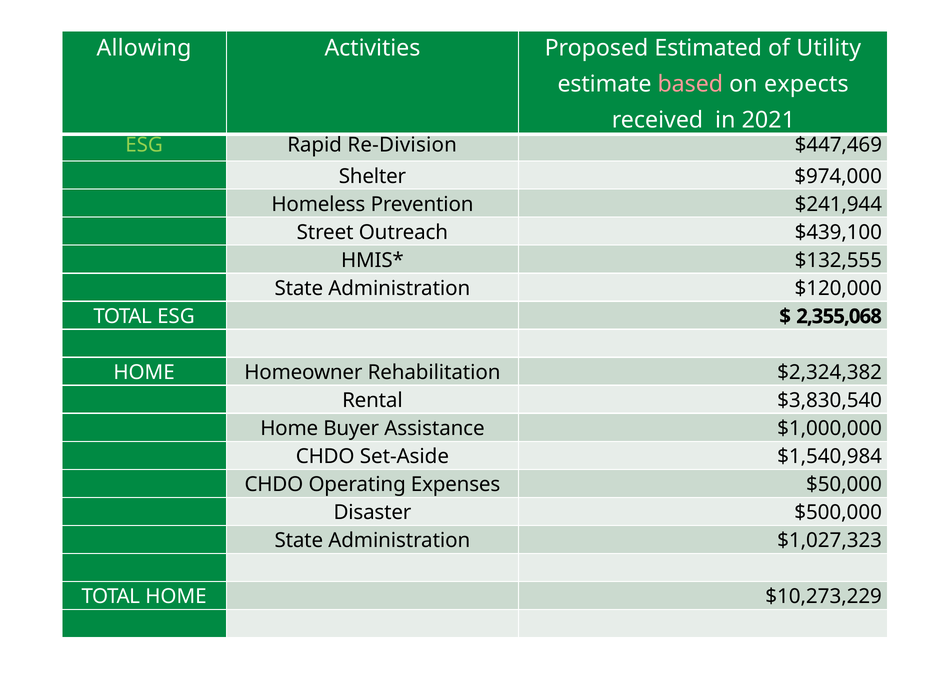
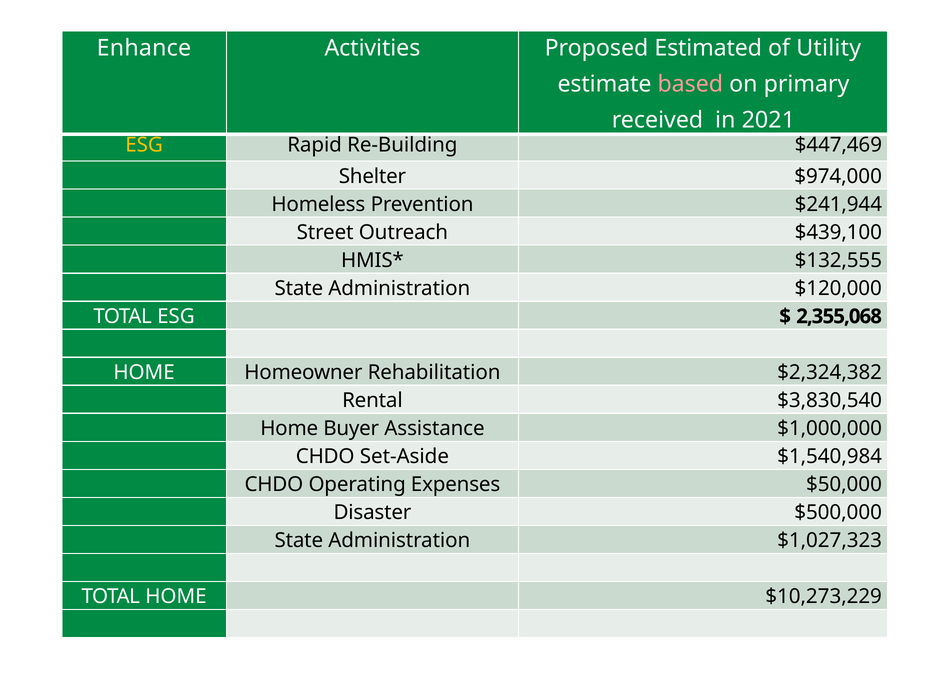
Allowing: Allowing -> Enhance (144, 48)
expects: expects -> primary (807, 84)
ESG colour: light green -> yellow (144, 145)
Re-Division: Re-Division -> Re-Building (402, 145)
